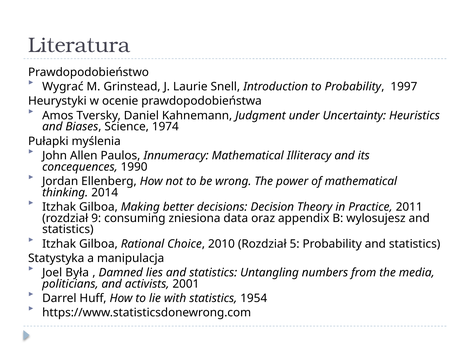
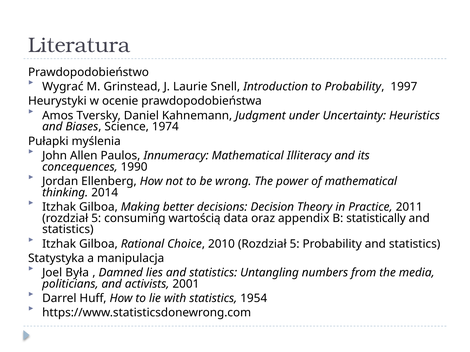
9: 9 -> 5 (96, 218)
zniesiona: zniesiona -> wartością (195, 218)
wylosujesz: wylosujesz -> statistically (376, 218)
